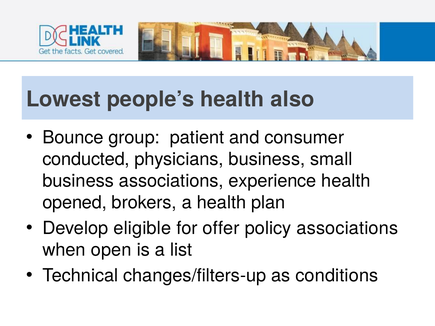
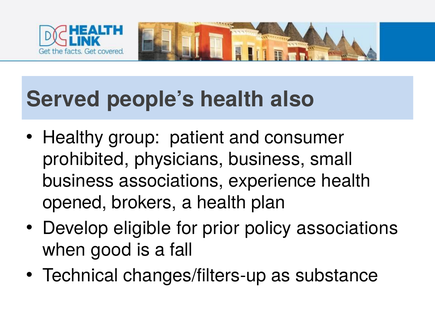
Lowest: Lowest -> Served (63, 99)
Bounce: Bounce -> Healthy (73, 138)
conducted: conducted -> prohibited (86, 159)
offer: offer -> prior (221, 228)
open: open -> good (111, 250)
list: list -> fall (181, 250)
conditions: conditions -> substance (337, 276)
